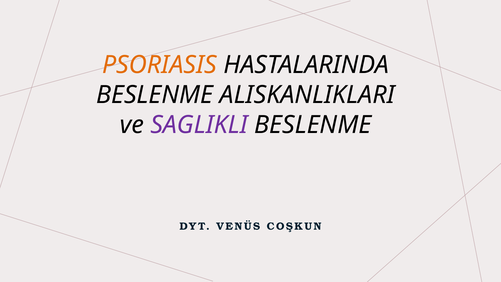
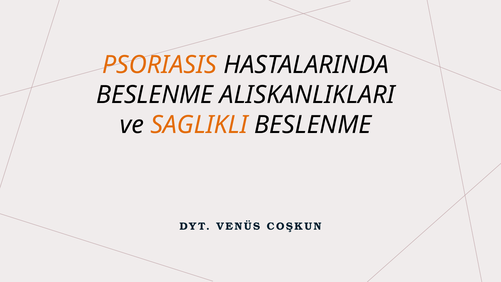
SAGLIKLI colour: purple -> orange (199, 125)
